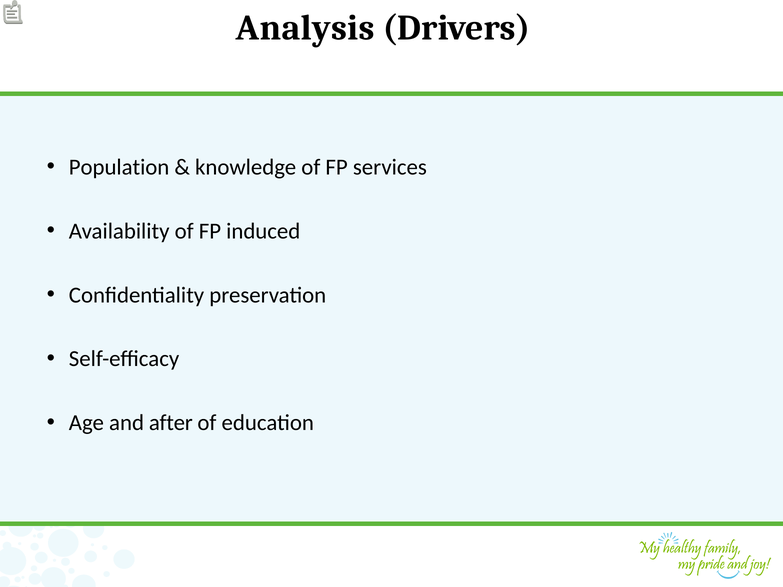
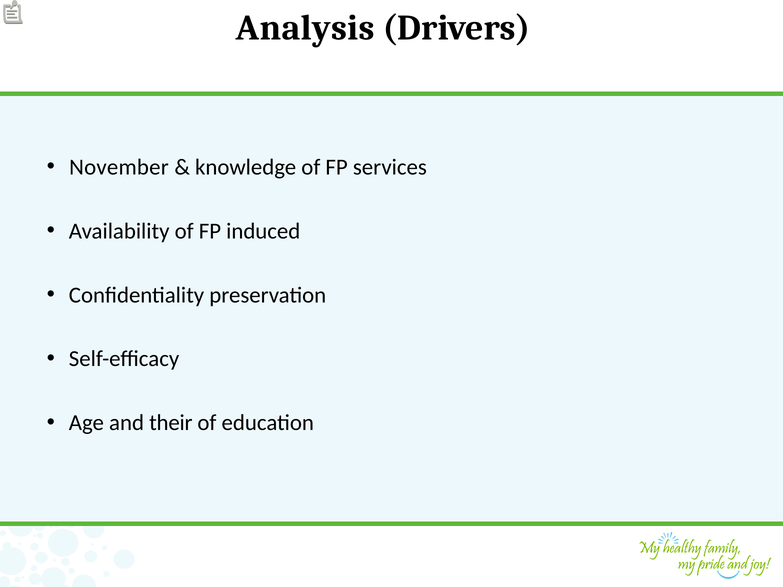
Population: Population -> November (119, 167)
after: after -> their (171, 423)
